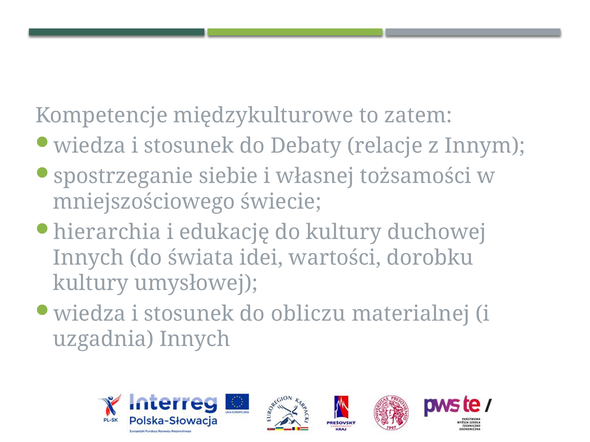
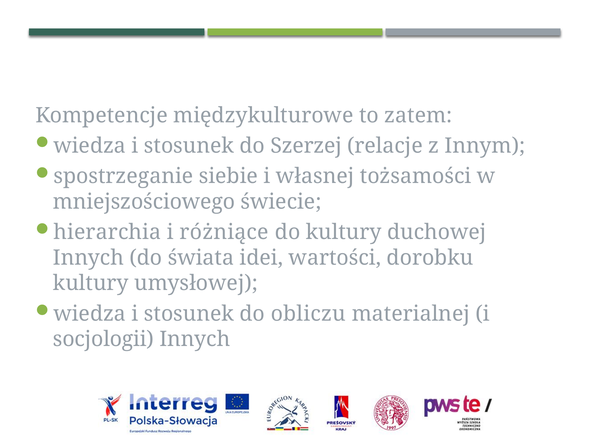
Debaty: Debaty -> Szerzej (306, 146)
edukację: edukację -> różniące (224, 232)
uzgadnia: uzgadnia -> socjologii (104, 340)
